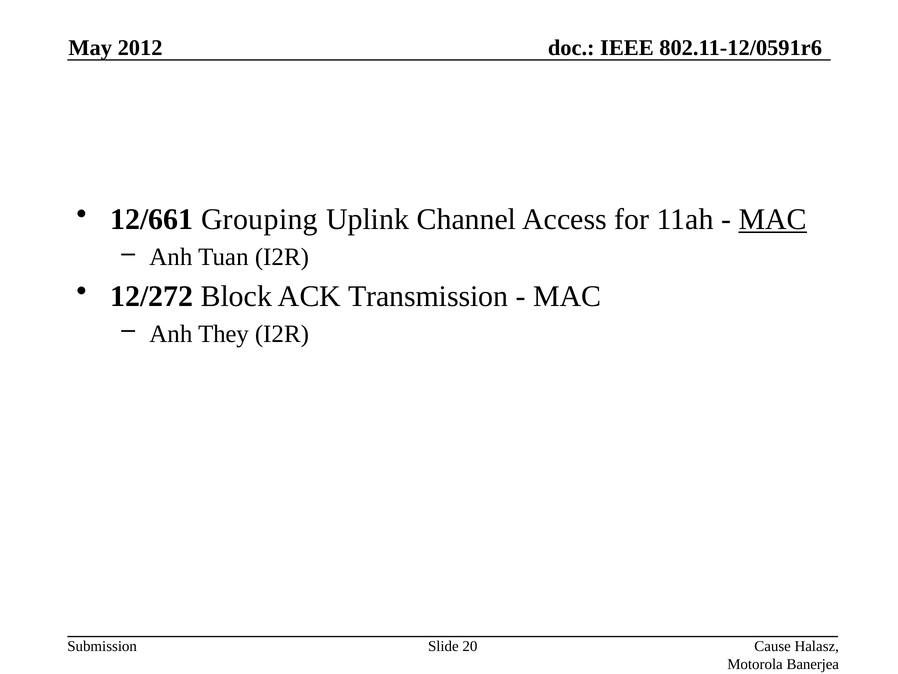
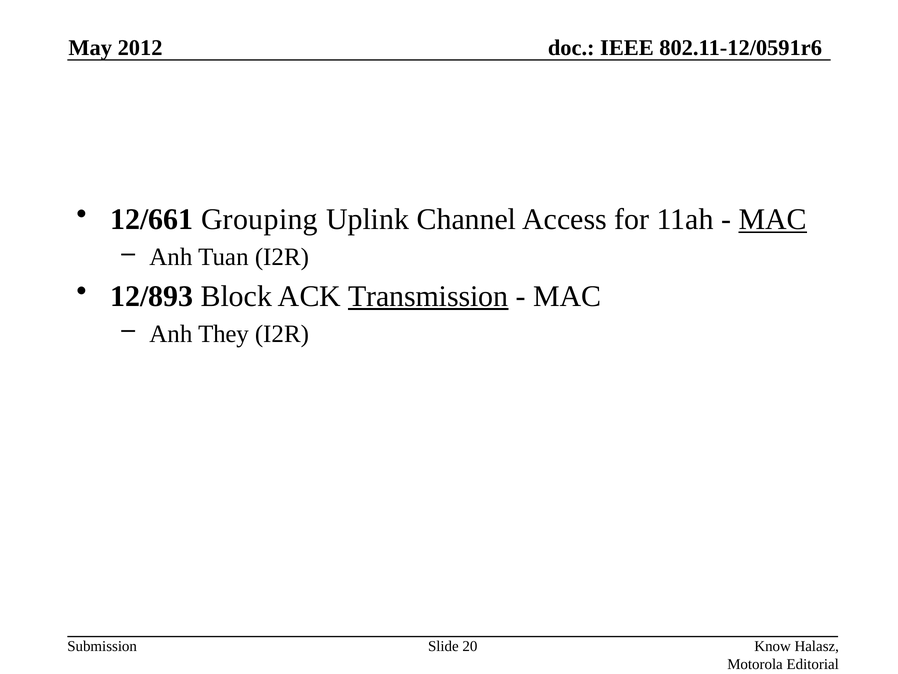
12/272: 12/272 -> 12/893 (152, 296)
Transmission underline: none -> present (428, 296)
Cause: Cause -> Know (773, 646)
Banerjea: Banerjea -> Editorial (813, 664)
